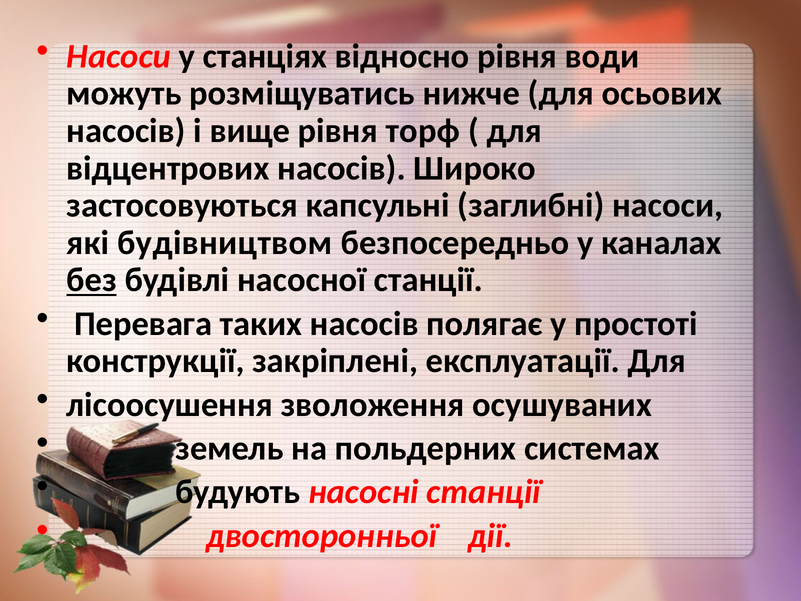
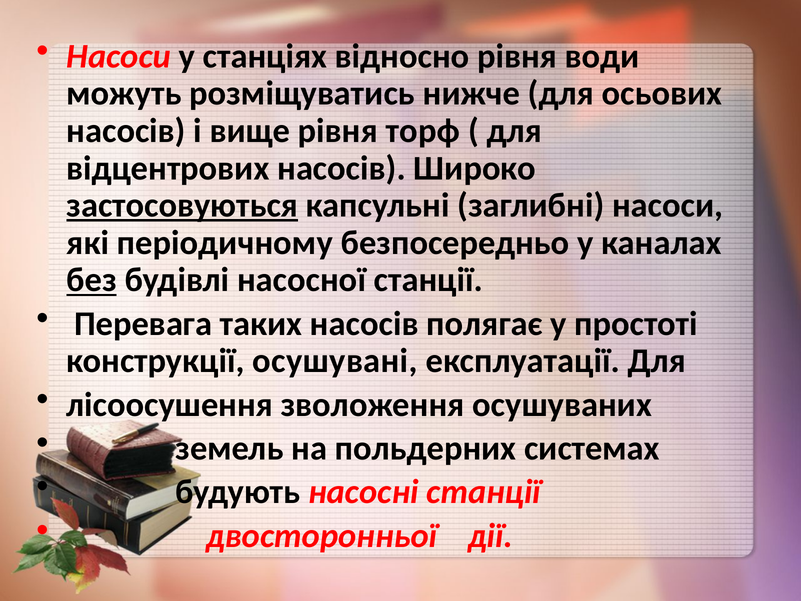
застосовуються underline: none -> present (182, 205)
будівництвом: будівництвом -> періодичному (225, 243)
закріплені: закріплені -> осушувані (335, 361)
